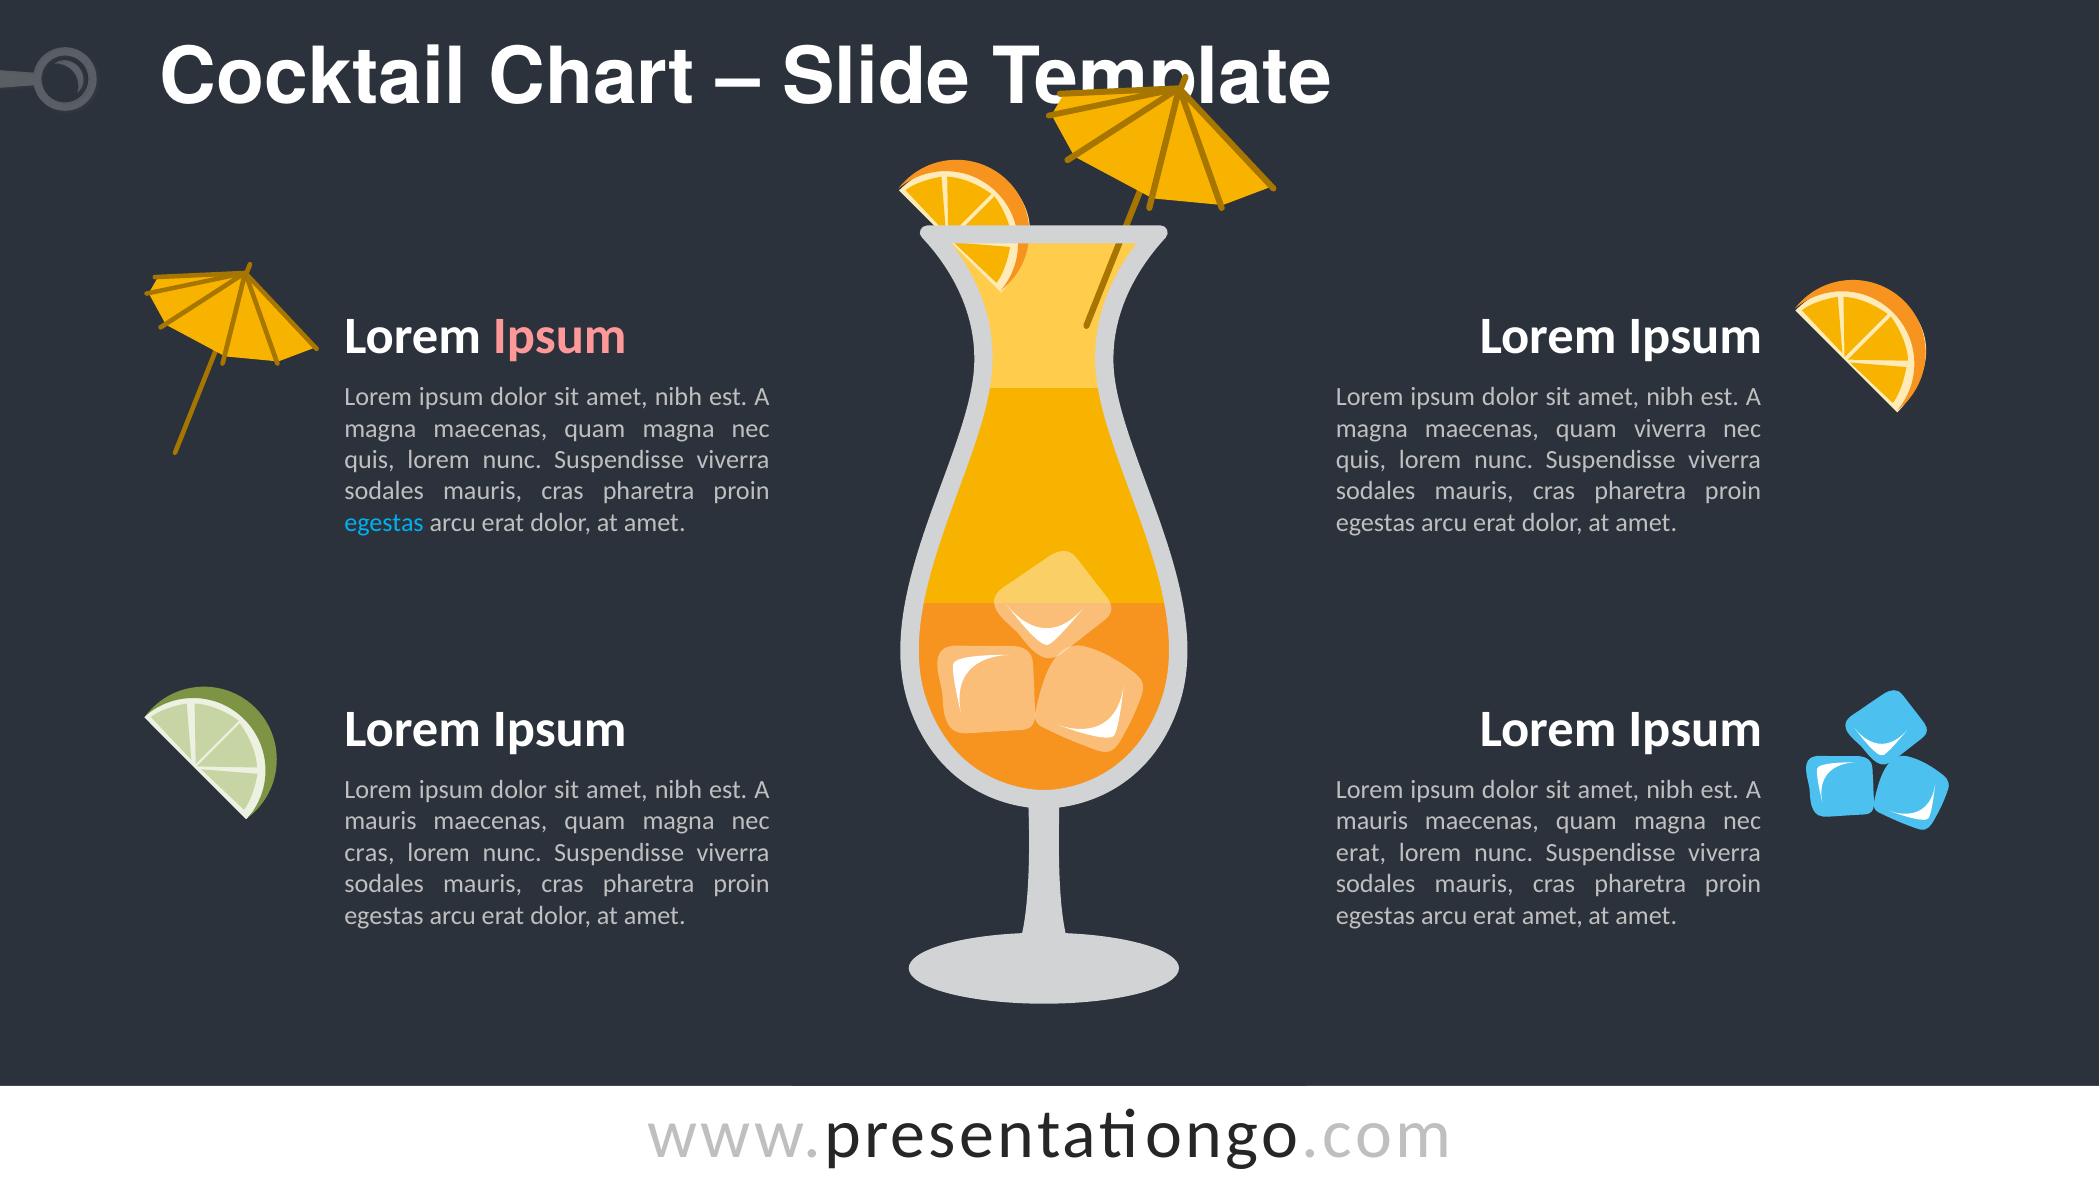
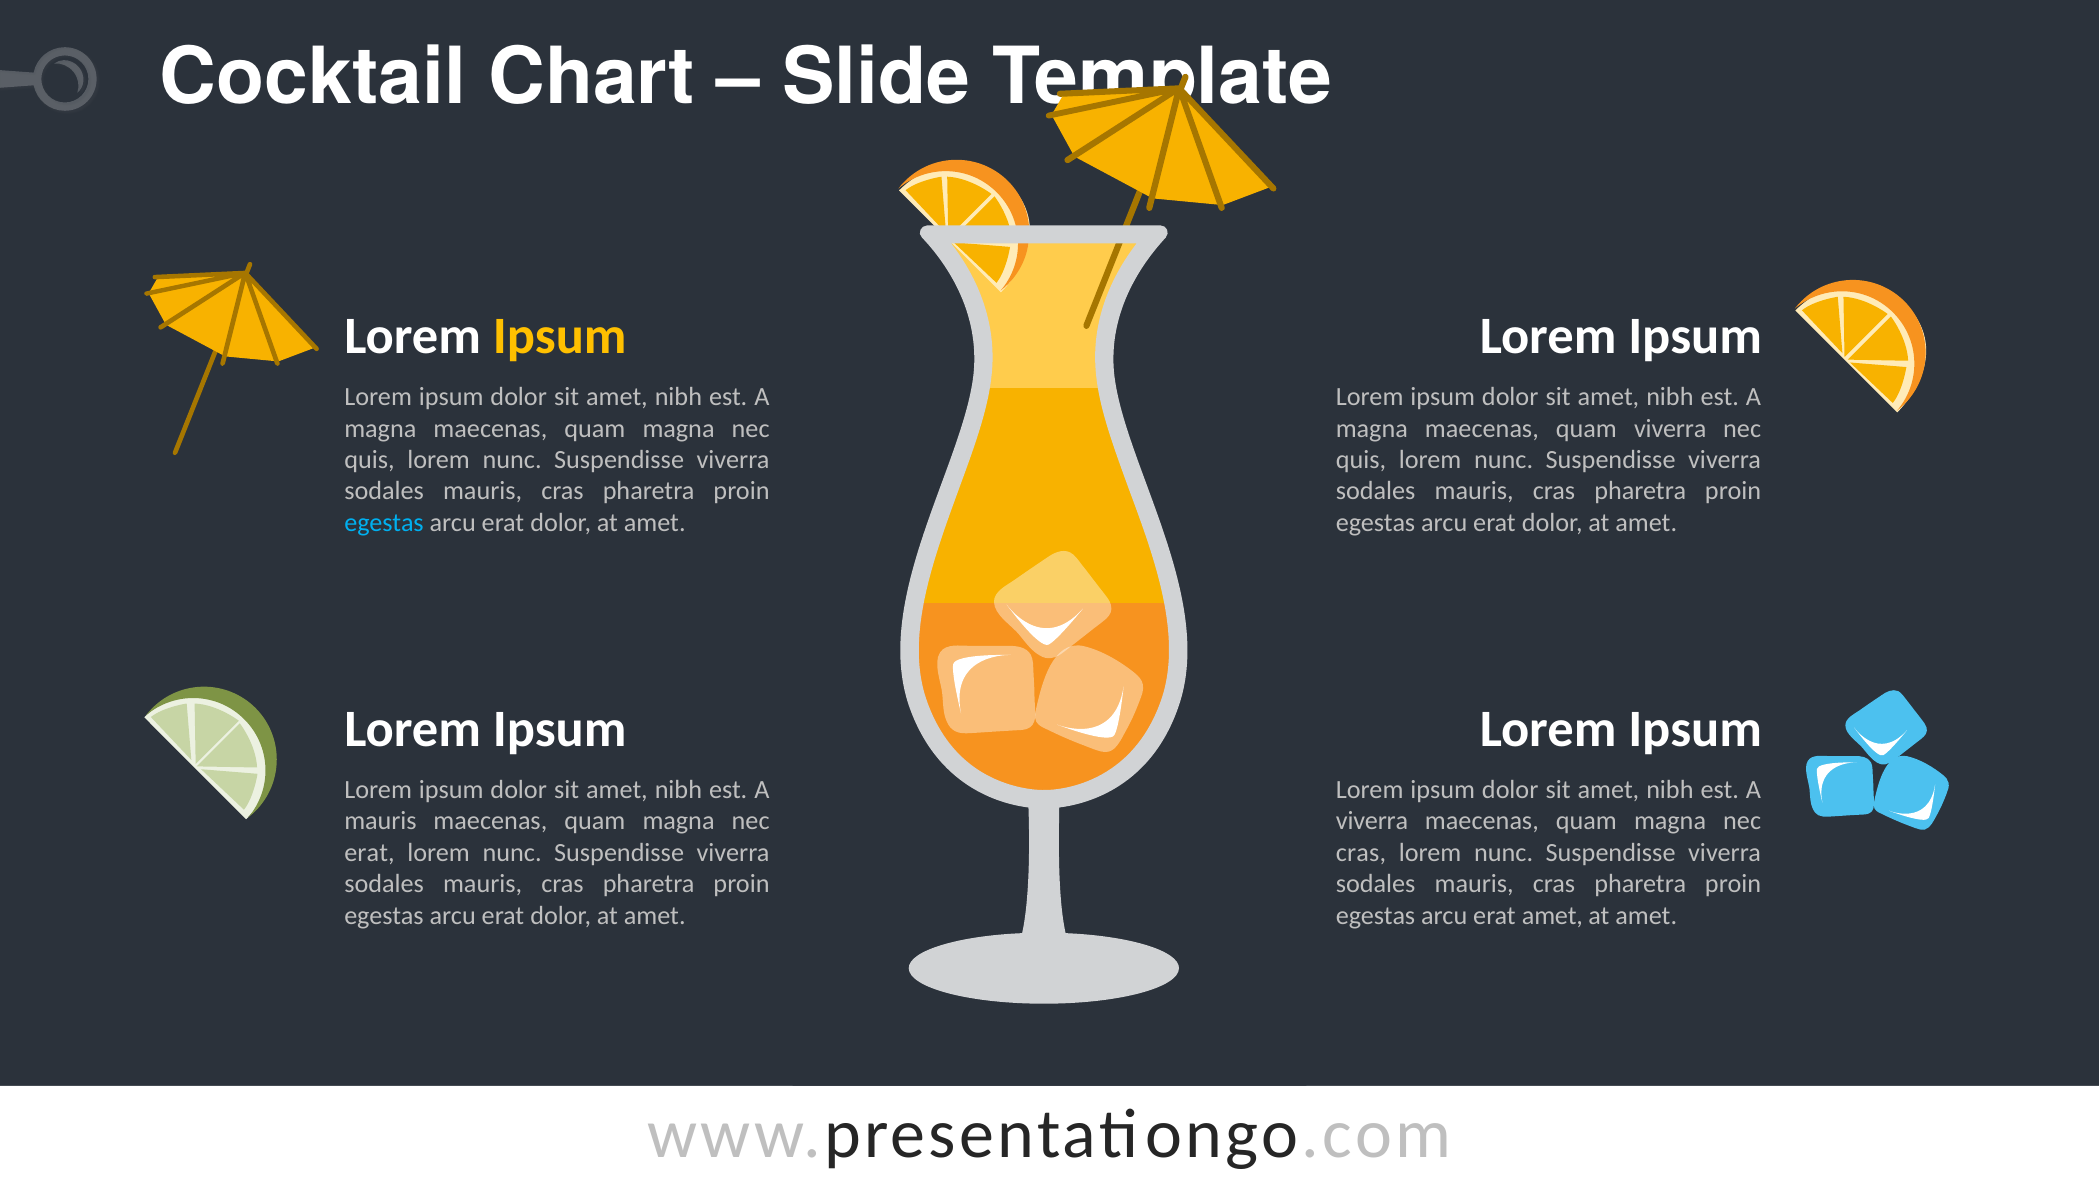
Ipsum colour: pink -> yellow (560, 336)
mauris: mauris -> viverra (1372, 821)
cras: cras -> erat (370, 852)
erat: erat -> cras (1361, 852)
